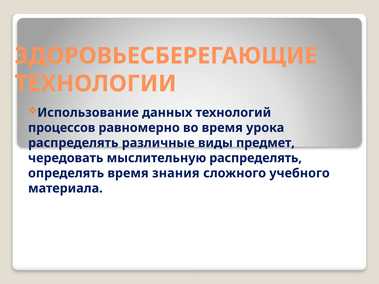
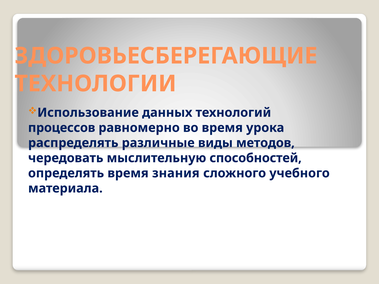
предмет: предмет -> методов (265, 143)
мыслительную распределять: распределять -> способностей (256, 158)
